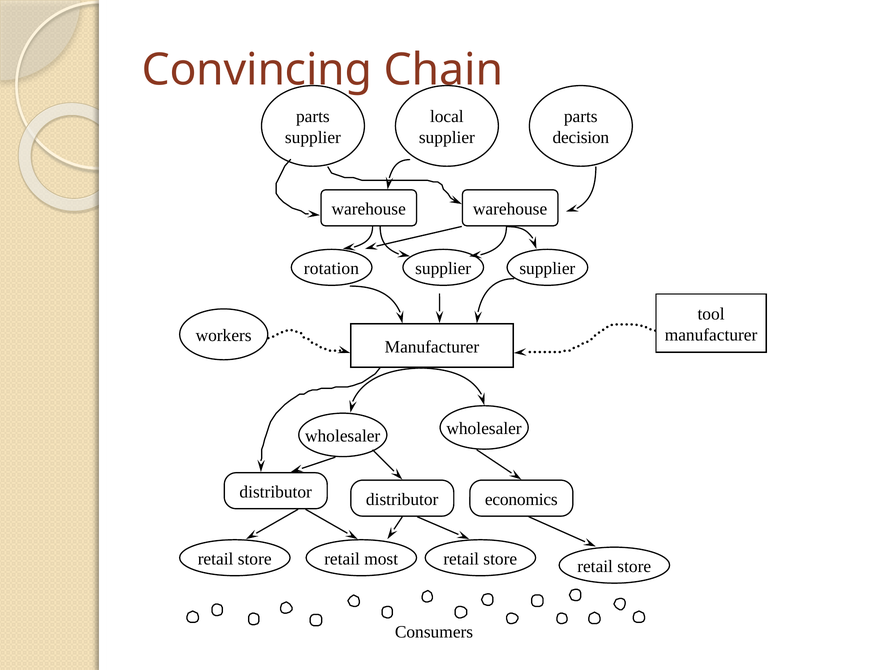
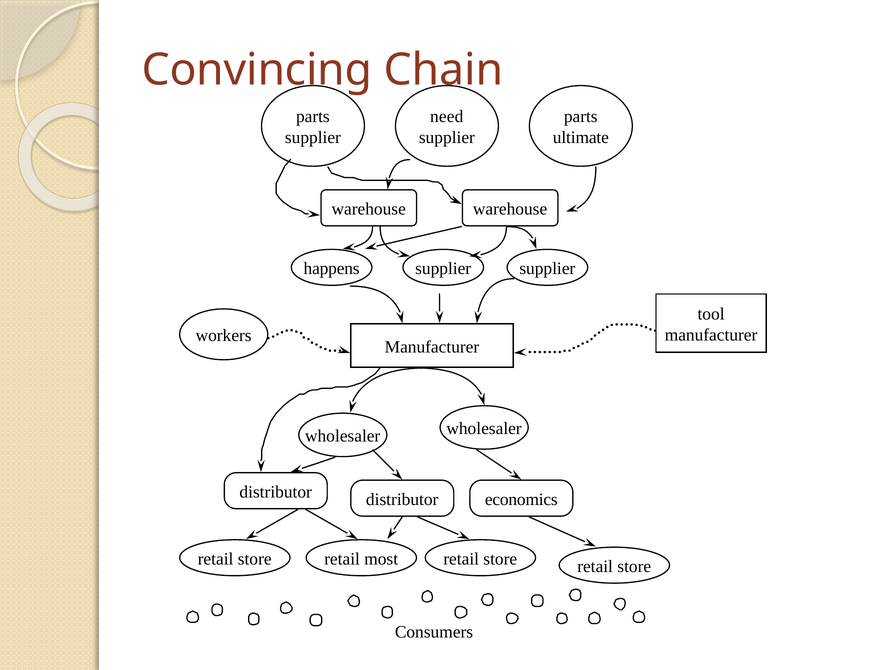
local: local -> need (447, 117)
decision: decision -> ultimate (581, 137)
rotation: rotation -> happens (332, 268)
